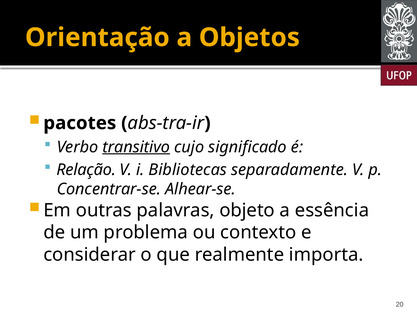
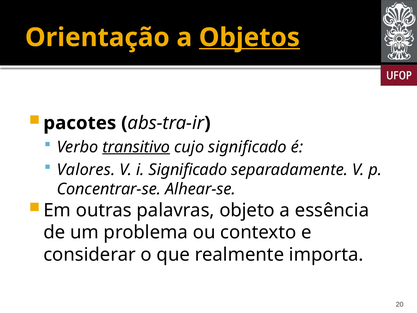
Objetos underline: none -> present (249, 37)
Relação: Relação -> Valores (86, 170)
i Bibliotecas: Bibliotecas -> Significado (188, 170)
